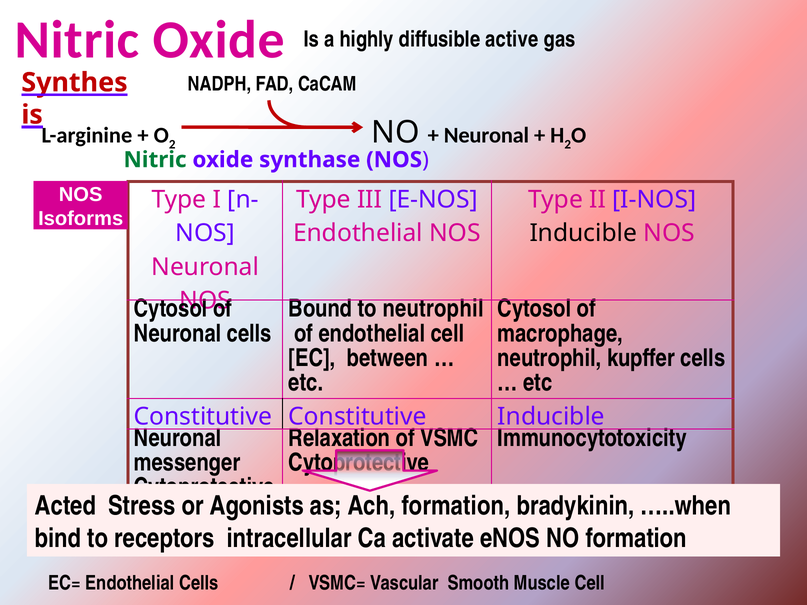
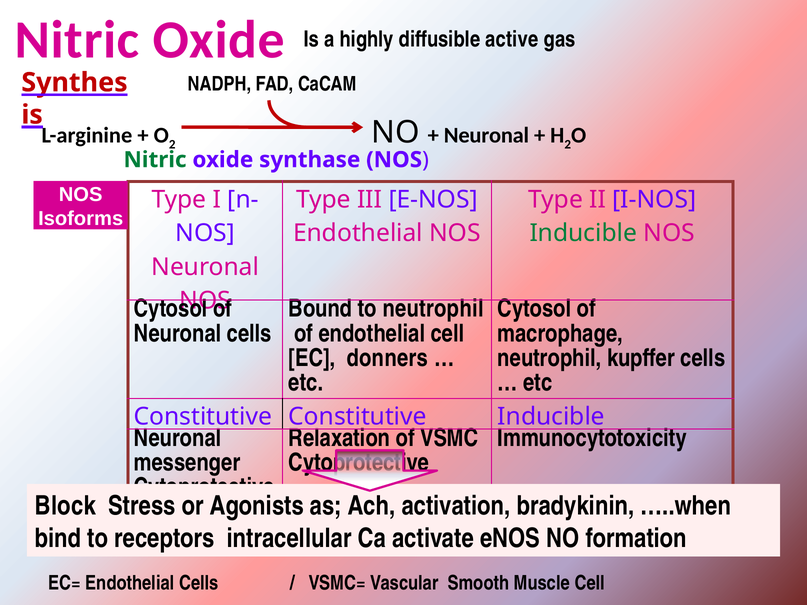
Inducible colour: black -> green (583, 233)
between: between -> donners (387, 358)
Acted: Acted -> Block (65, 506)
Ach formation: formation -> activation (456, 506)
